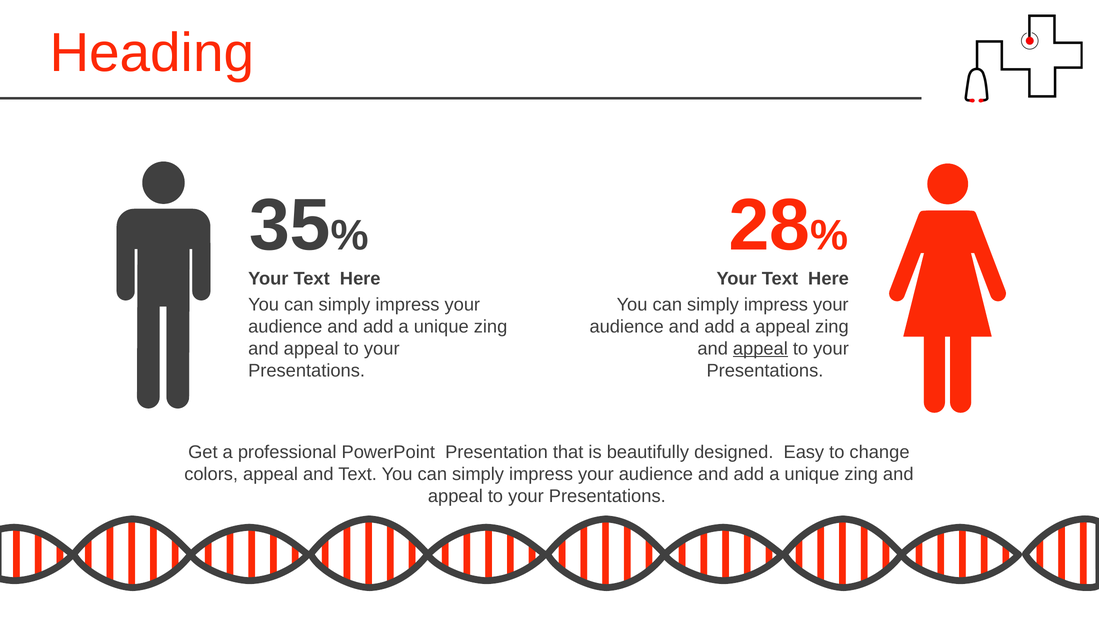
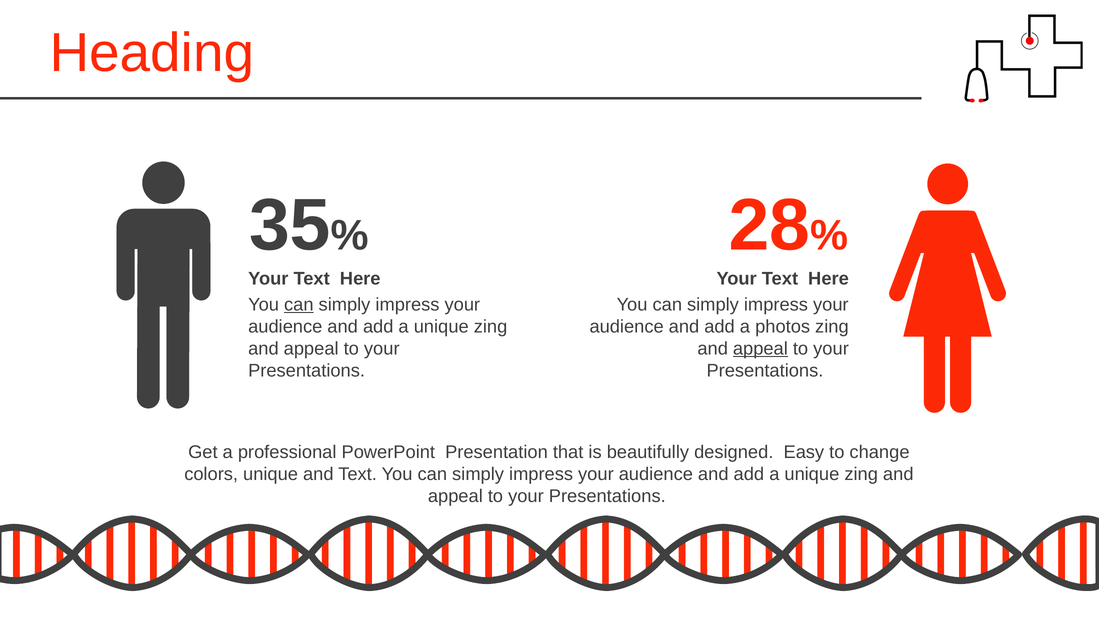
can underline: none -> present (299, 305)
a appeal: appeal -> photos (783, 327)
colors appeal: appeal -> unique (271, 474)
